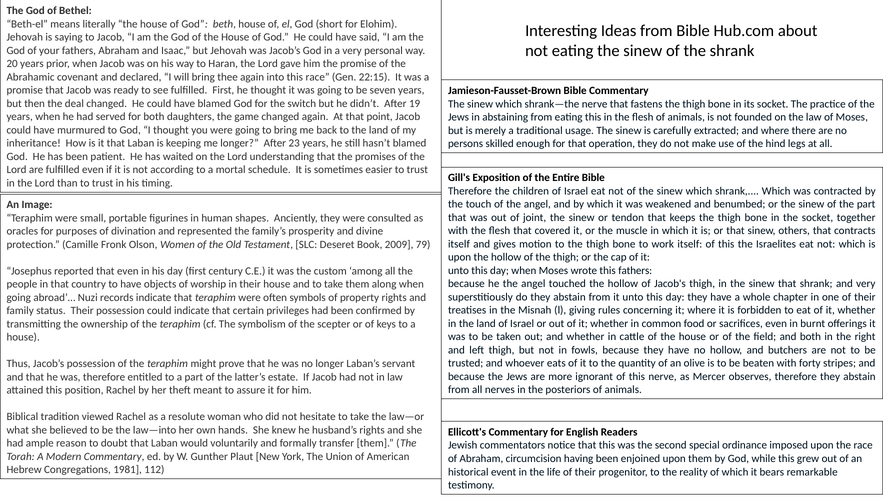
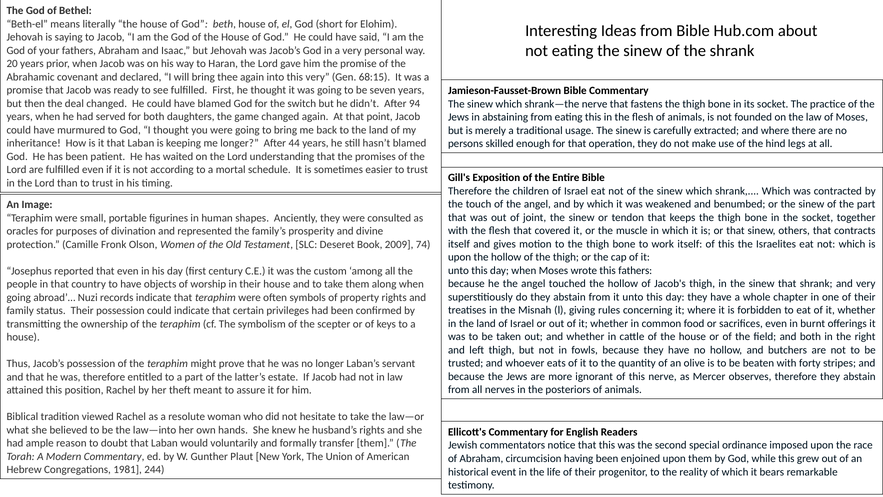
this race: race -> very (318, 77)
22:15: 22:15 -> 68:15 (374, 77)
19: 19 -> 94 (415, 103)
23: 23 -> 44 (294, 143)
79: 79 -> 74 (423, 244)
112: 112 -> 244 (154, 469)
